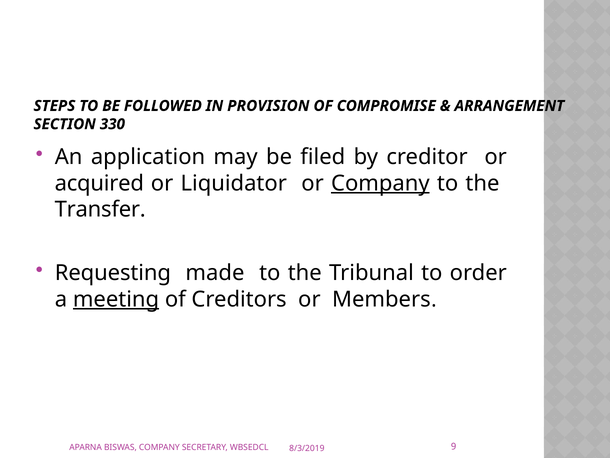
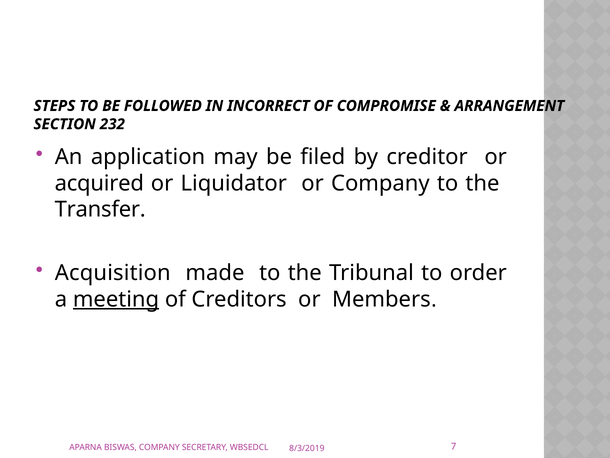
PROVISION: PROVISION -> INCORRECT (268, 106)
330: 330 -> 232 (112, 124)
Company underline: present -> none (380, 183)
Requesting: Requesting -> Acquisition (113, 272)
9: 9 -> 7 (454, 446)
